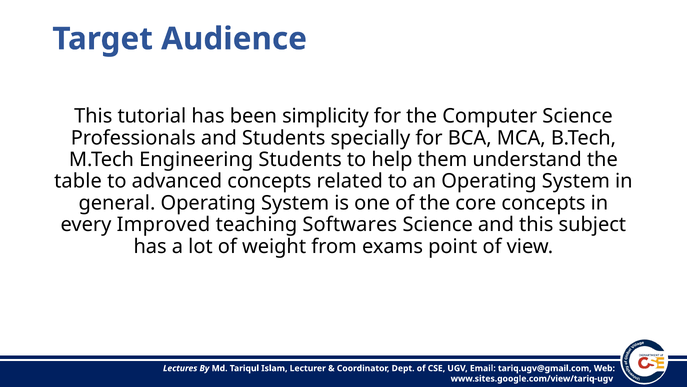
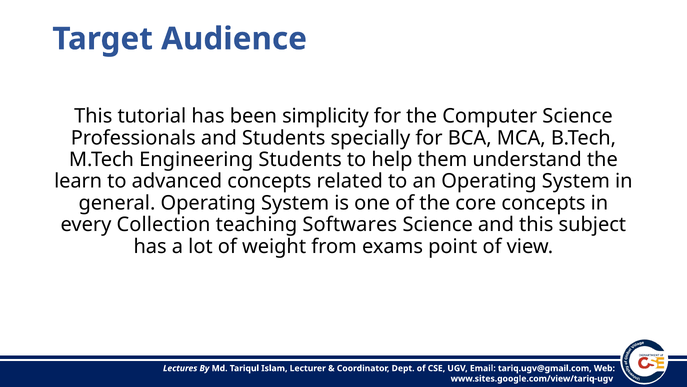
table: table -> learn (78, 181)
Improved: Improved -> Collection (164, 224)
